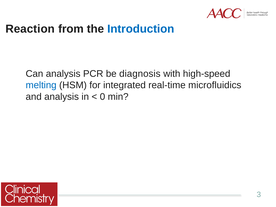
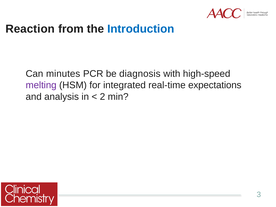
Can analysis: analysis -> minutes (63, 74)
melting colour: blue -> purple (41, 85)
microfluidics: microfluidics -> expectations (215, 85)
0: 0 -> 2 (102, 97)
